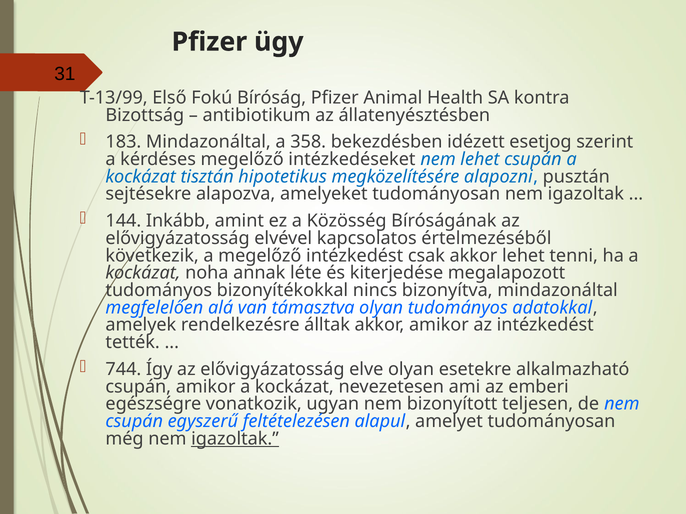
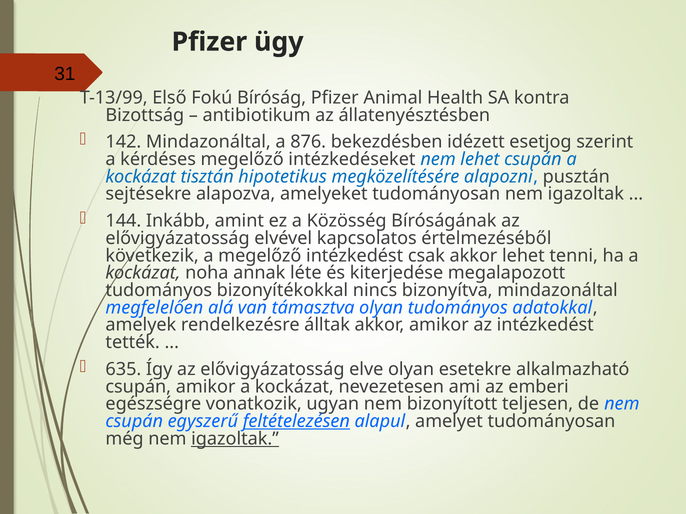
183: 183 -> 142 (123, 142)
358: 358 -> 876 (308, 142)
744: 744 -> 635 (123, 370)
feltételezésen underline: none -> present (296, 422)
